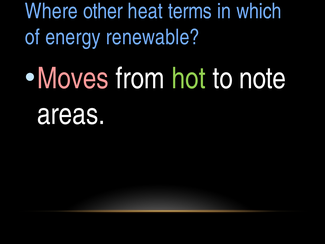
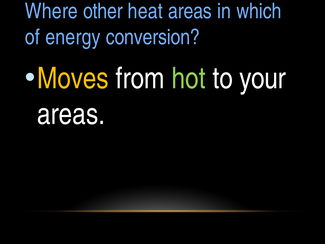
heat terms: terms -> areas (190, 11)
renewable: renewable -> conversion (153, 37)
Moves colour: pink -> yellow (73, 78)
note: note -> your (263, 78)
